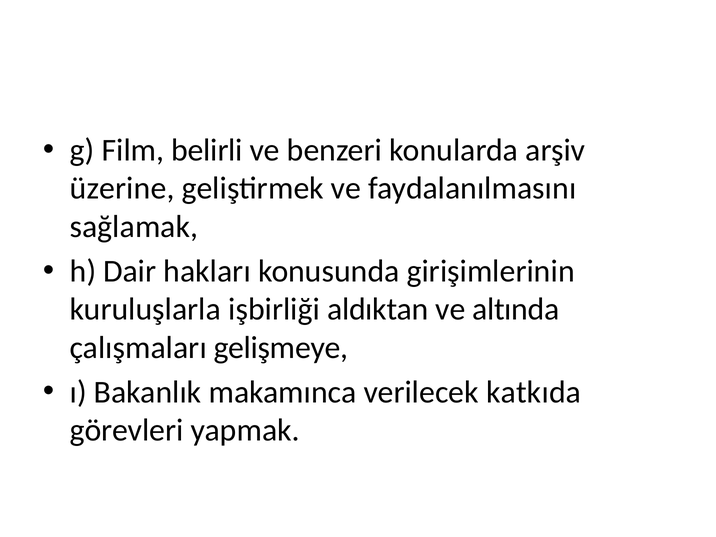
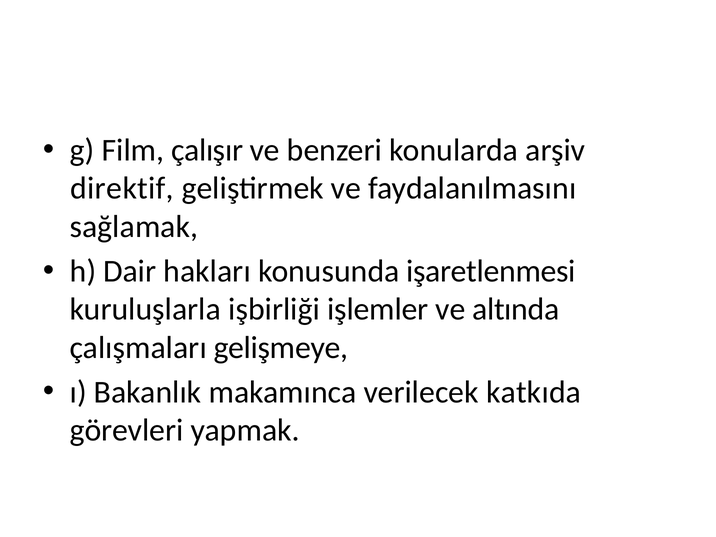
belirli: belirli -> çalışır (207, 150)
üzerine: üzerine -> direktif (122, 188)
girişimlerinin: girişimlerinin -> işaretlenmesi (491, 271)
aldıktan: aldıktan -> işlemler (378, 309)
